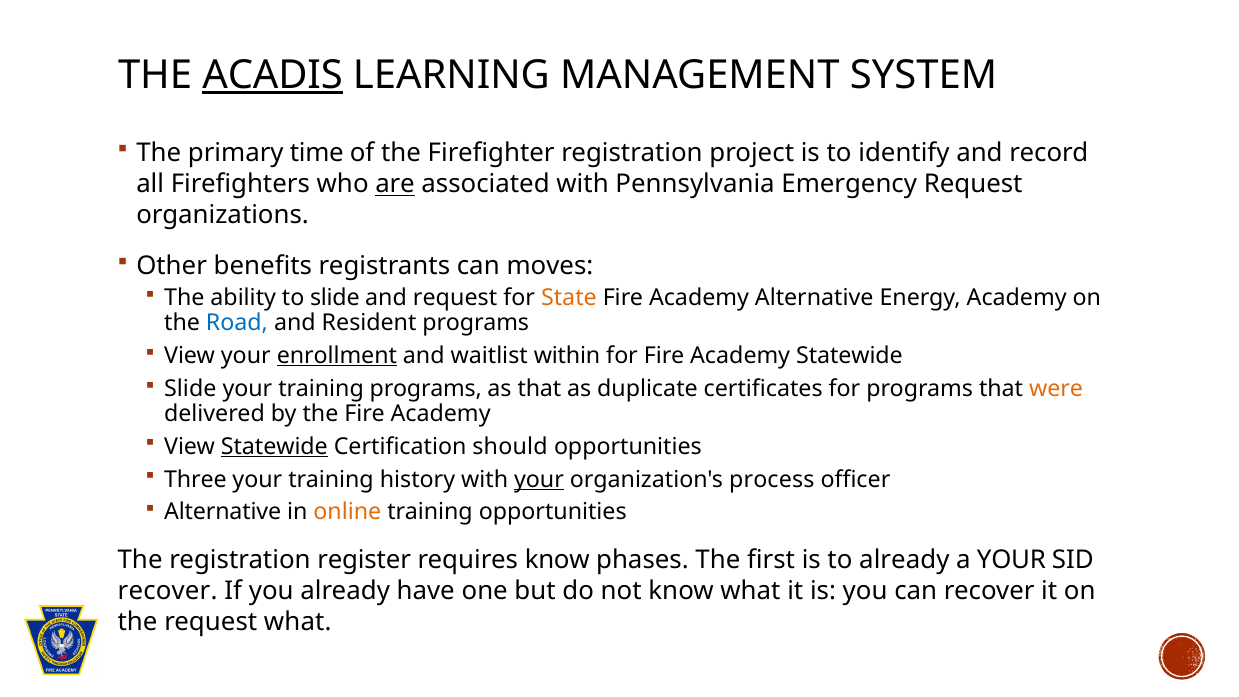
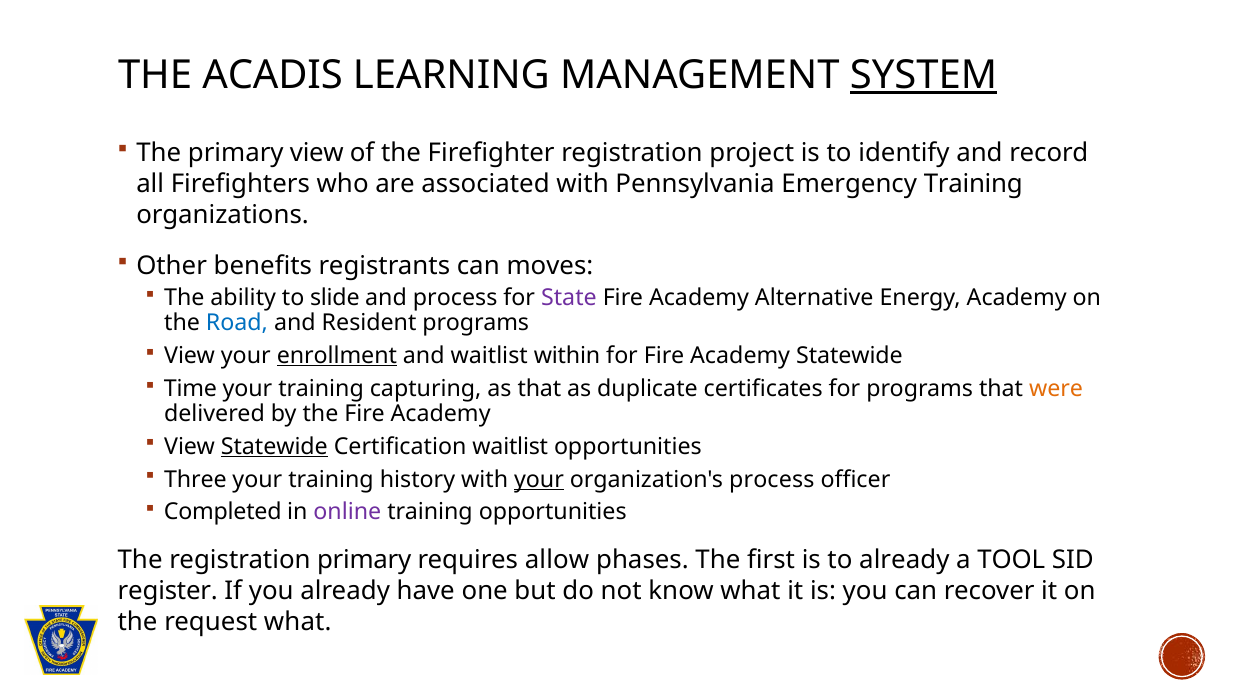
ACADIS underline: present -> none (273, 75)
SYSTEM underline: none -> present (923, 75)
primary time: time -> view (317, 153)
are underline: present -> none (395, 184)
Emergency Request: Request -> Training (973, 184)
and request: request -> process (455, 298)
State colour: orange -> purple (569, 298)
Slide: Slide -> Time (190, 389)
training programs: programs -> capturing (426, 389)
Certification should: should -> waitlist (510, 446)
Alternative: Alternative -> Completed (223, 512)
online colour: orange -> purple (347, 512)
registration register: register -> primary (364, 560)
requires know: know -> allow (557, 560)
a YOUR: YOUR -> TOOL (1011, 560)
recover: recover -> register (168, 591)
